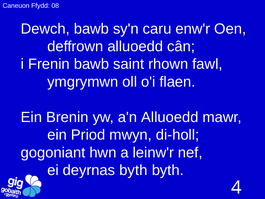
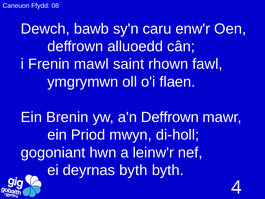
Frenin bawb: bawb -> mawl (91, 64)
a'n Alluoedd: Alluoedd -> Deffrown (170, 117)
